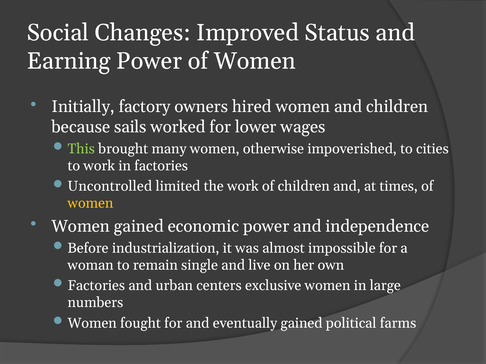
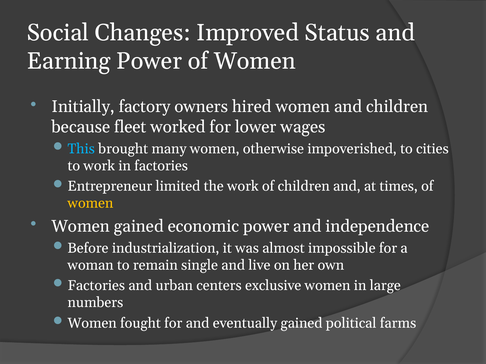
sails: sails -> fleet (130, 127)
This colour: light green -> light blue (81, 149)
Uncontrolled: Uncontrolled -> Entrepreneur (110, 187)
